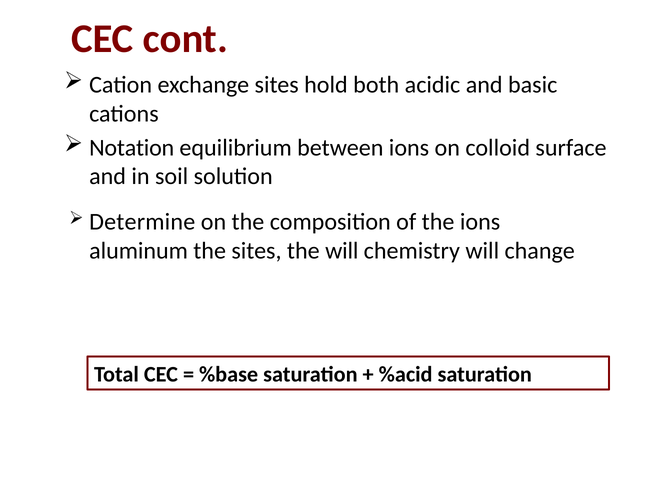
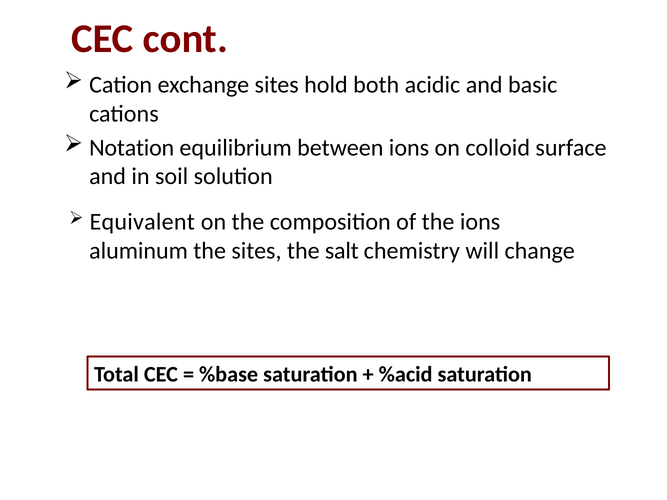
Determine: Determine -> Equivalent (142, 222)
the will: will -> salt (342, 251)
